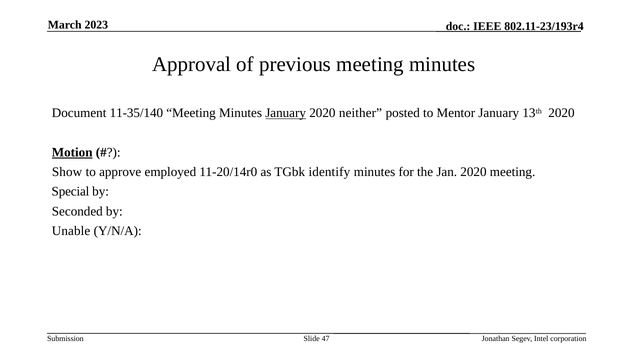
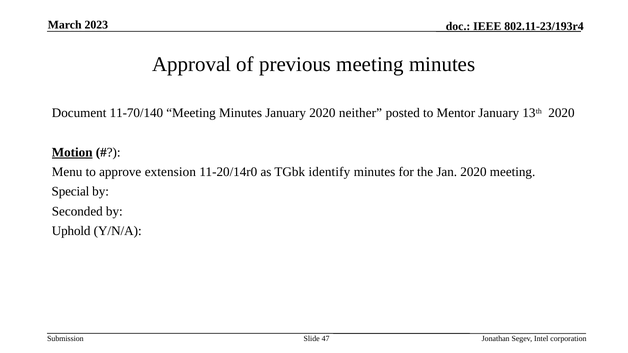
11-35/140: 11-35/140 -> 11-70/140 (136, 113)
January underline: present -> none (286, 113)
Show: Show -> Menu (67, 172)
employed: employed -> extension (170, 172)
Unable: Unable -> Uphold (71, 231)
